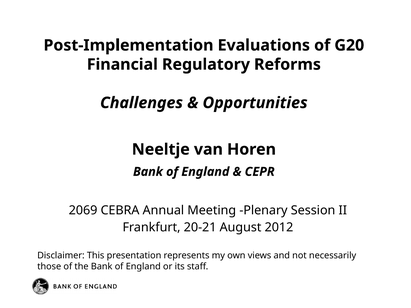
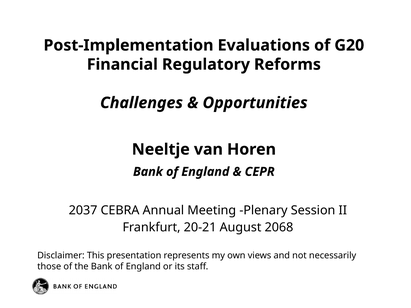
2069: 2069 -> 2037 (83, 211)
2012: 2012 -> 2068 (279, 228)
